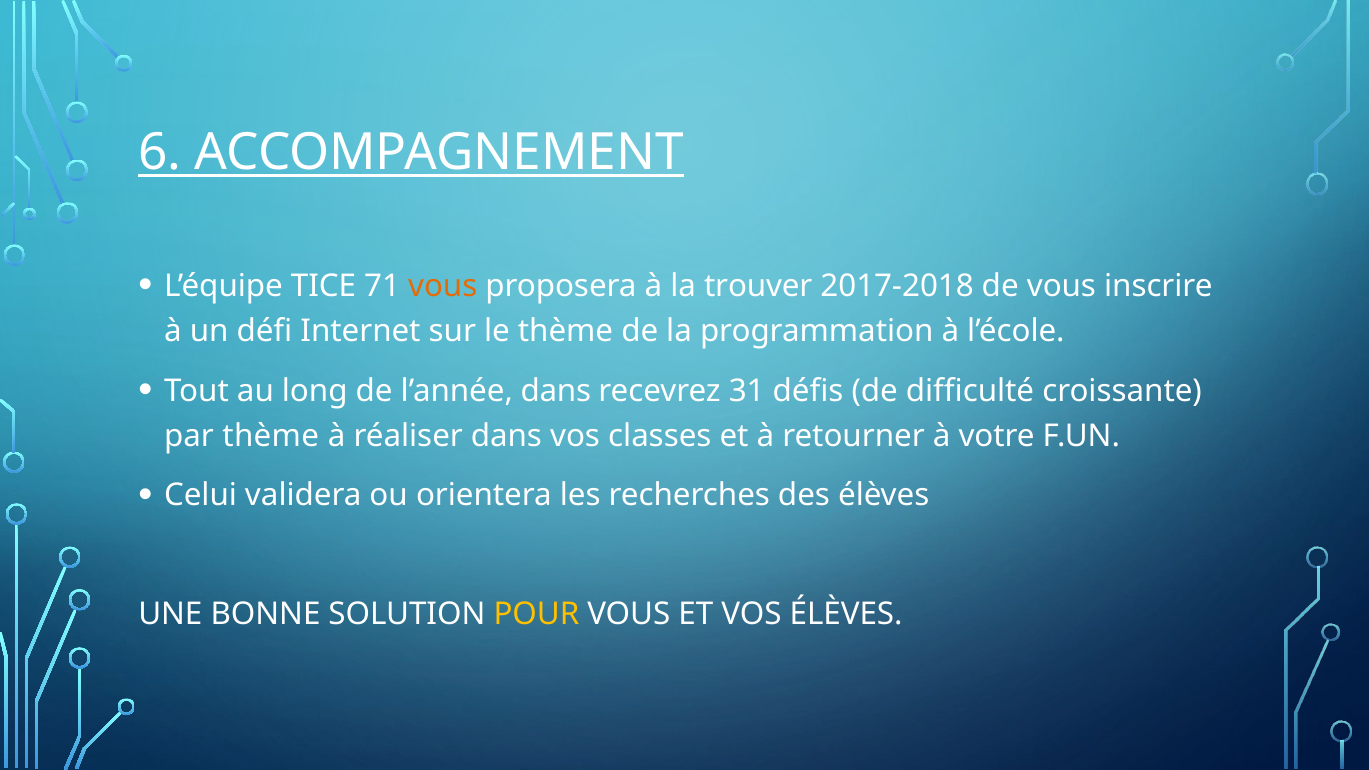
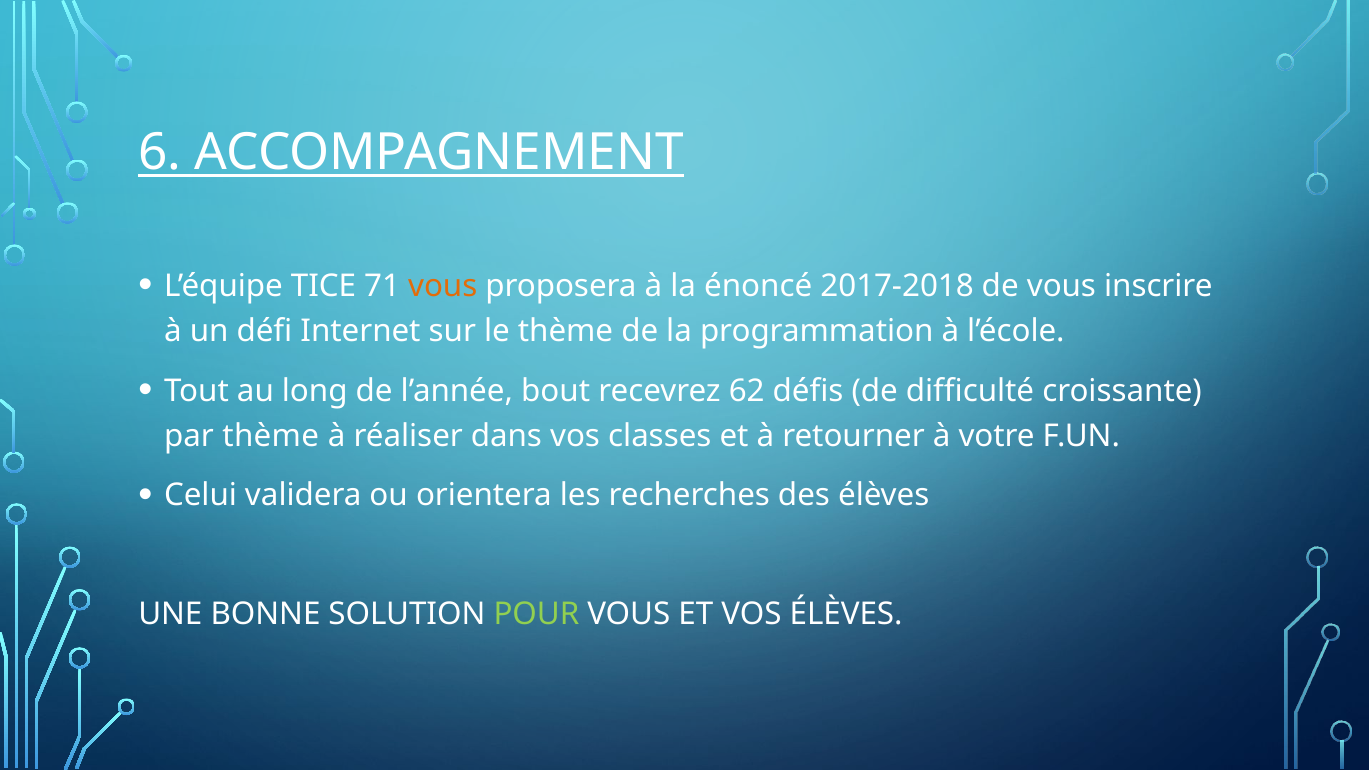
trouver: trouver -> énoncé (758, 286)
l’année dans: dans -> bout (556, 391)
31: 31 -> 62 (747, 391)
POUR colour: yellow -> light green (536, 614)
